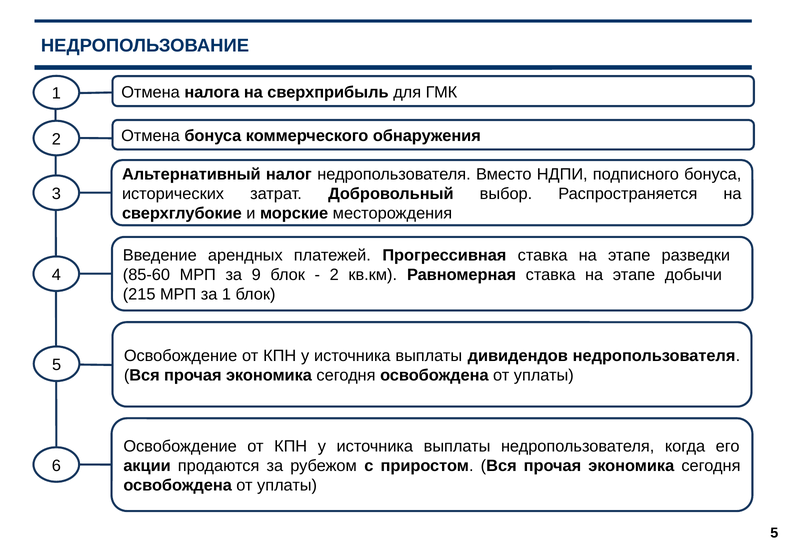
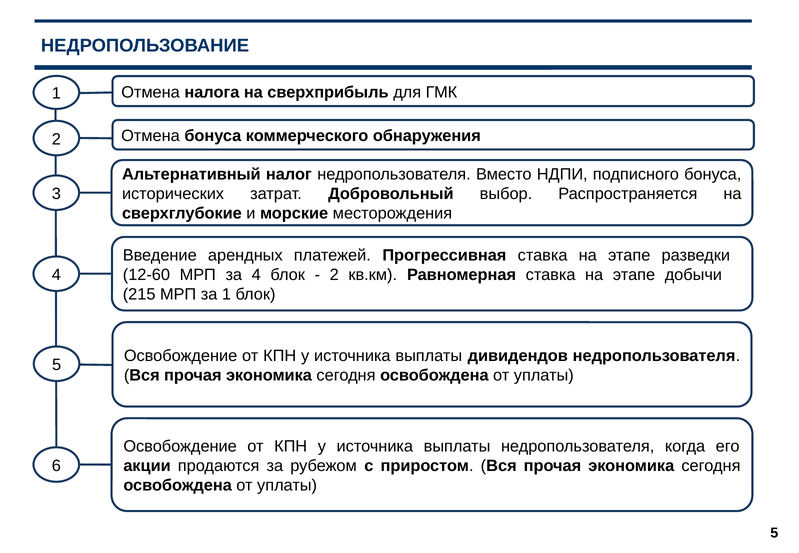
85-60: 85-60 -> 12-60 (146, 275)
за 9: 9 -> 4 (256, 275)
